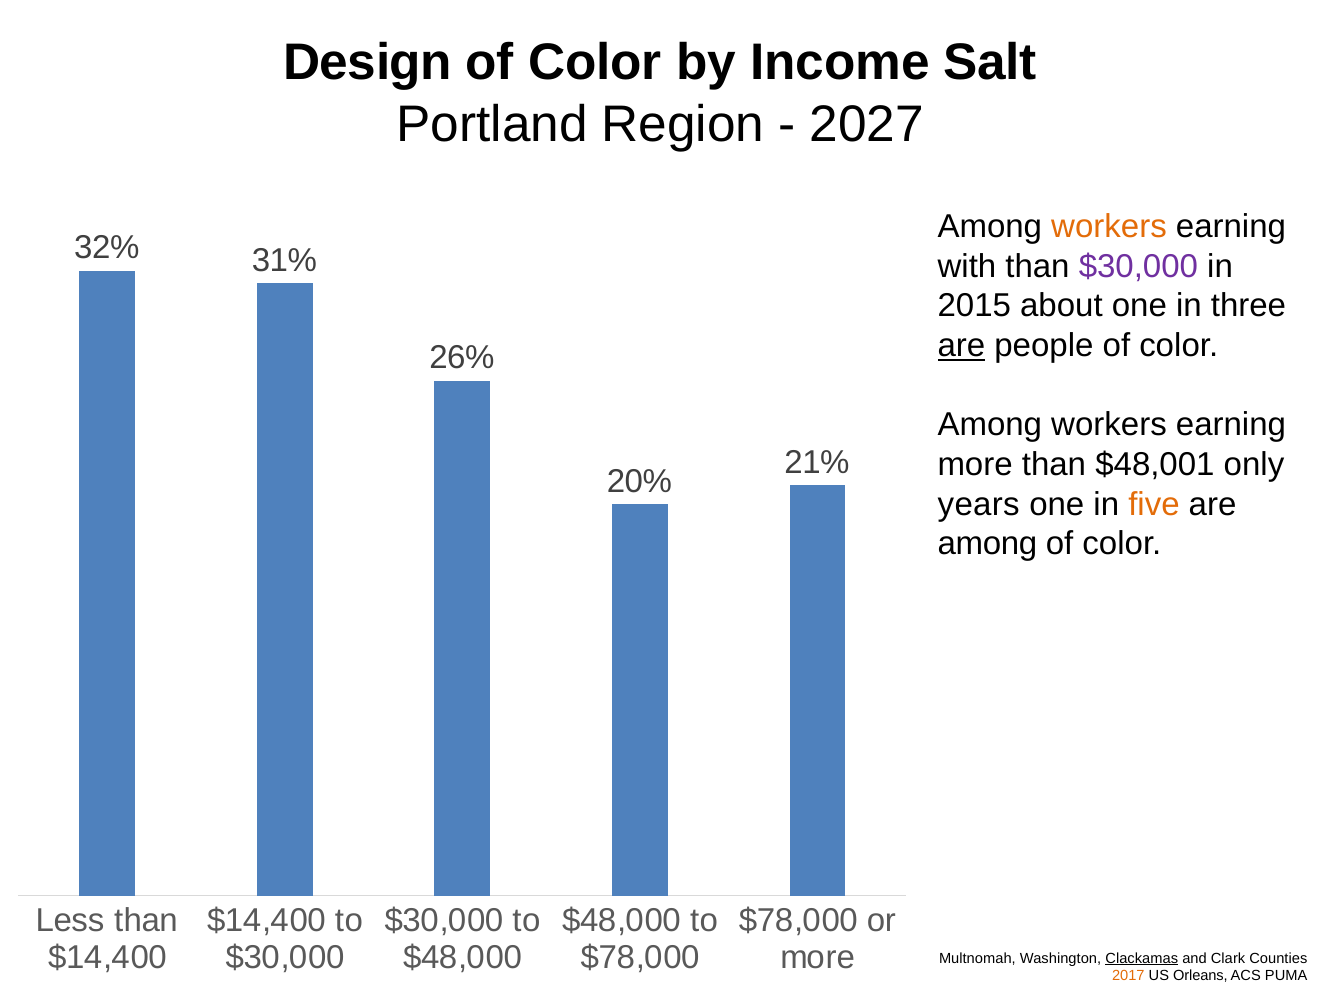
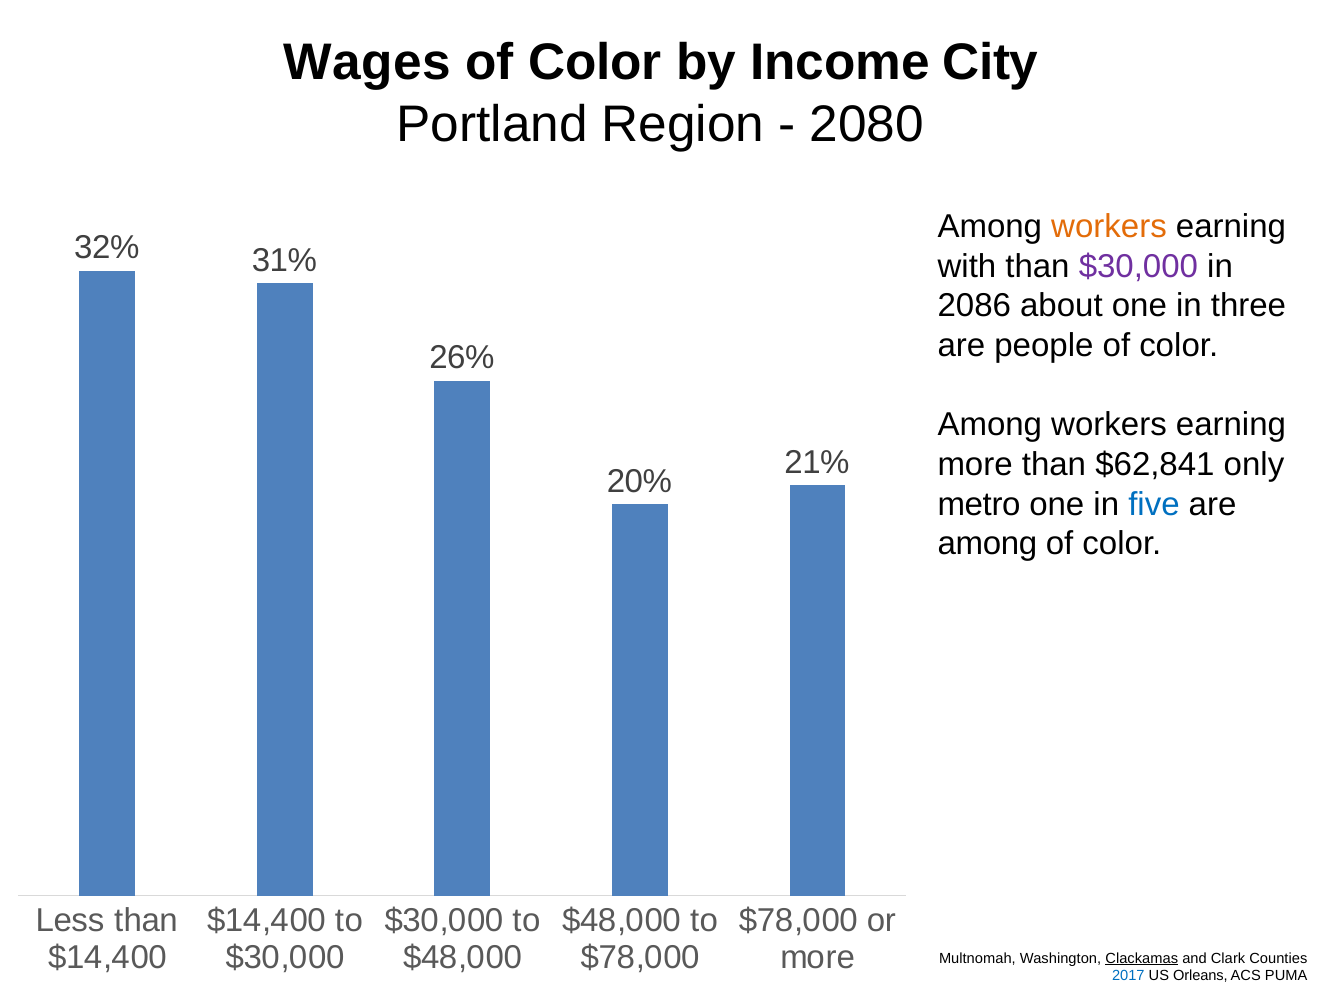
Design: Design -> Wages (367, 63)
Salt: Salt -> City (990, 63)
2027: 2027 -> 2080 (867, 125)
2015: 2015 -> 2086 (974, 306)
are underline: present -> none (961, 346)
$48,001: $48,001 -> $62,841 (1155, 465)
years: years -> metro (979, 504)
five colour: orange -> blue (1154, 504)
2017 colour: orange -> blue (1128, 976)
